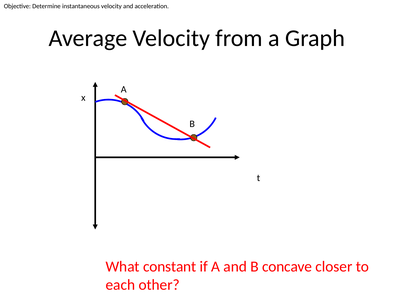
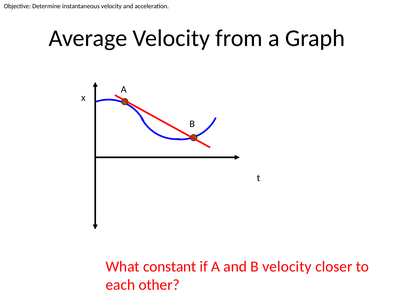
B concave: concave -> velocity (287, 267)
